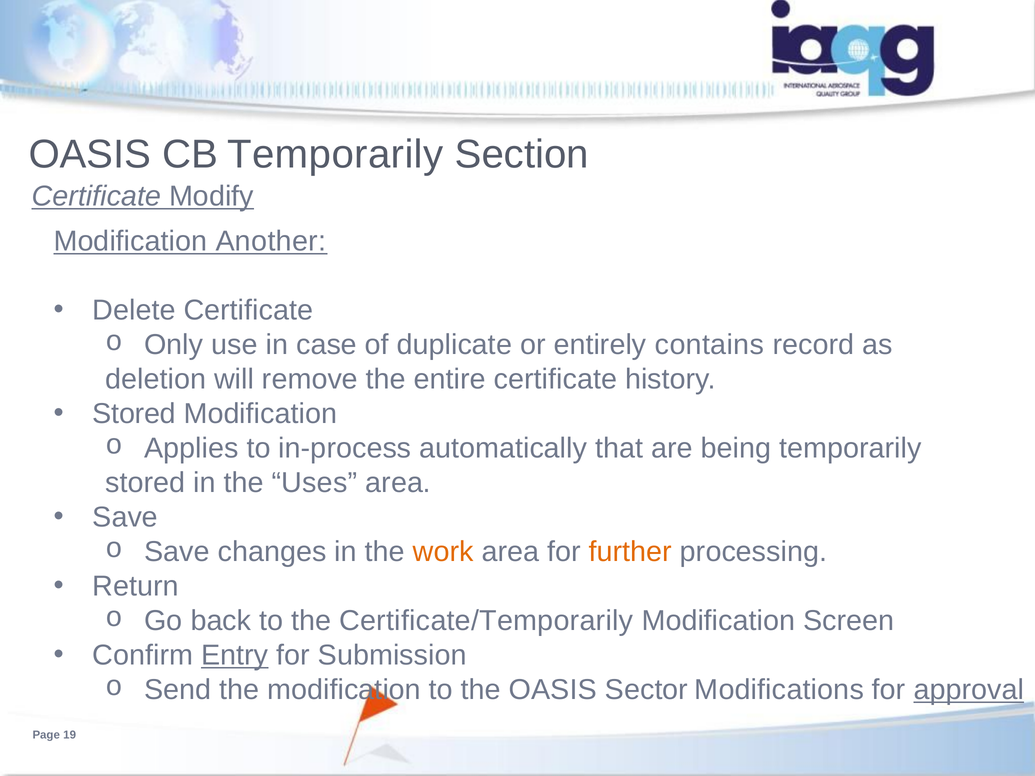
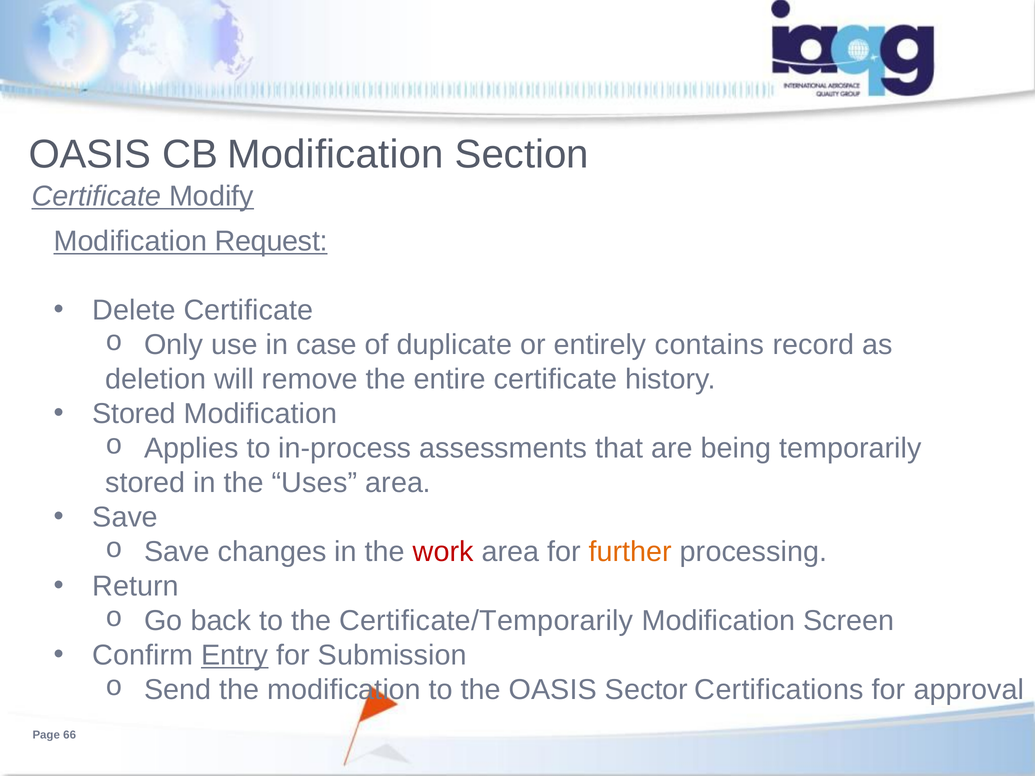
CB Temporarily: Temporarily -> Modification (335, 155)
Another: Another -> Request (271, 241)
automatically: automatically -> assessments (503, 448)
work colour: orange -> red (443, 552)
Modifications: Modifications -> Certifications (779, 690)
approval underline: present -> none (969, 690)
19: 19 -> 66 (70, 735)
